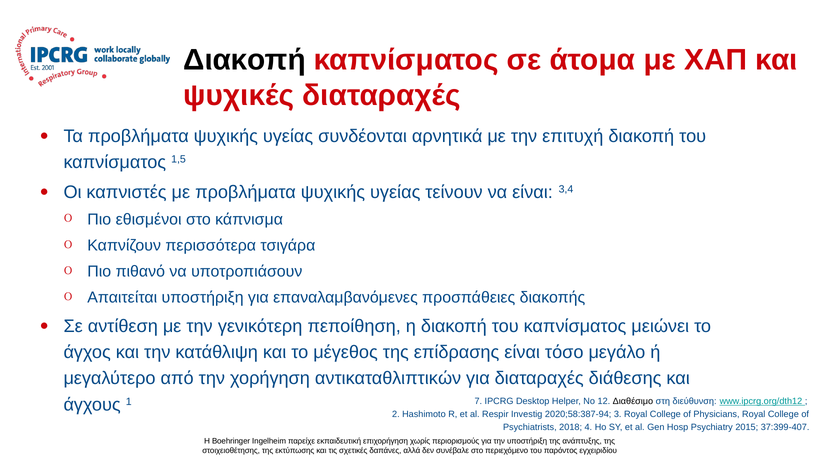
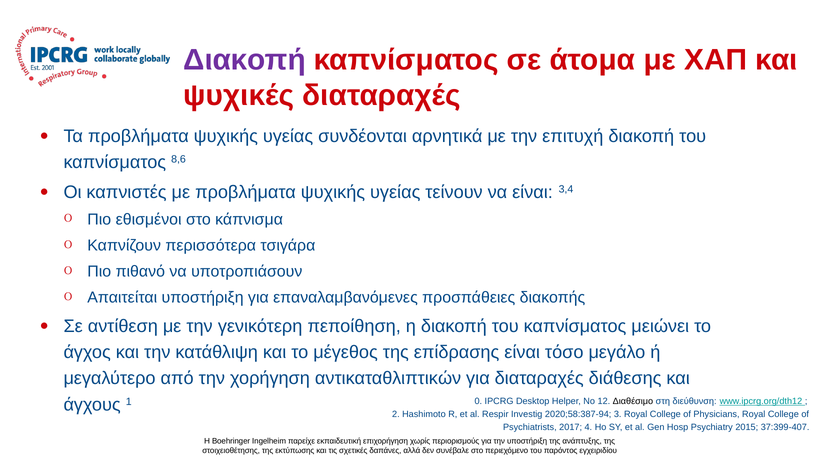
Διακοπή colour: black -> purple (245, 60)
1,5: 1,5 -> 8,6 (179, 159)
7: 7 -> 0 (478, 401)
2018: 2018 -> 2017 (571, 427)
